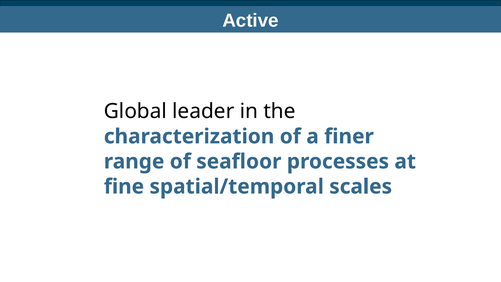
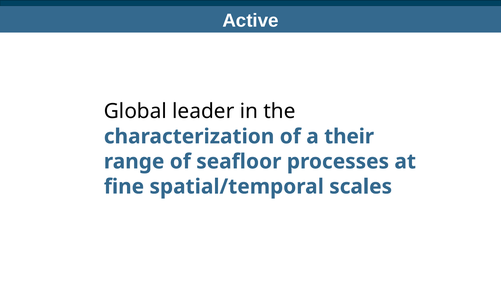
finer: finer -> their (349, 136)
